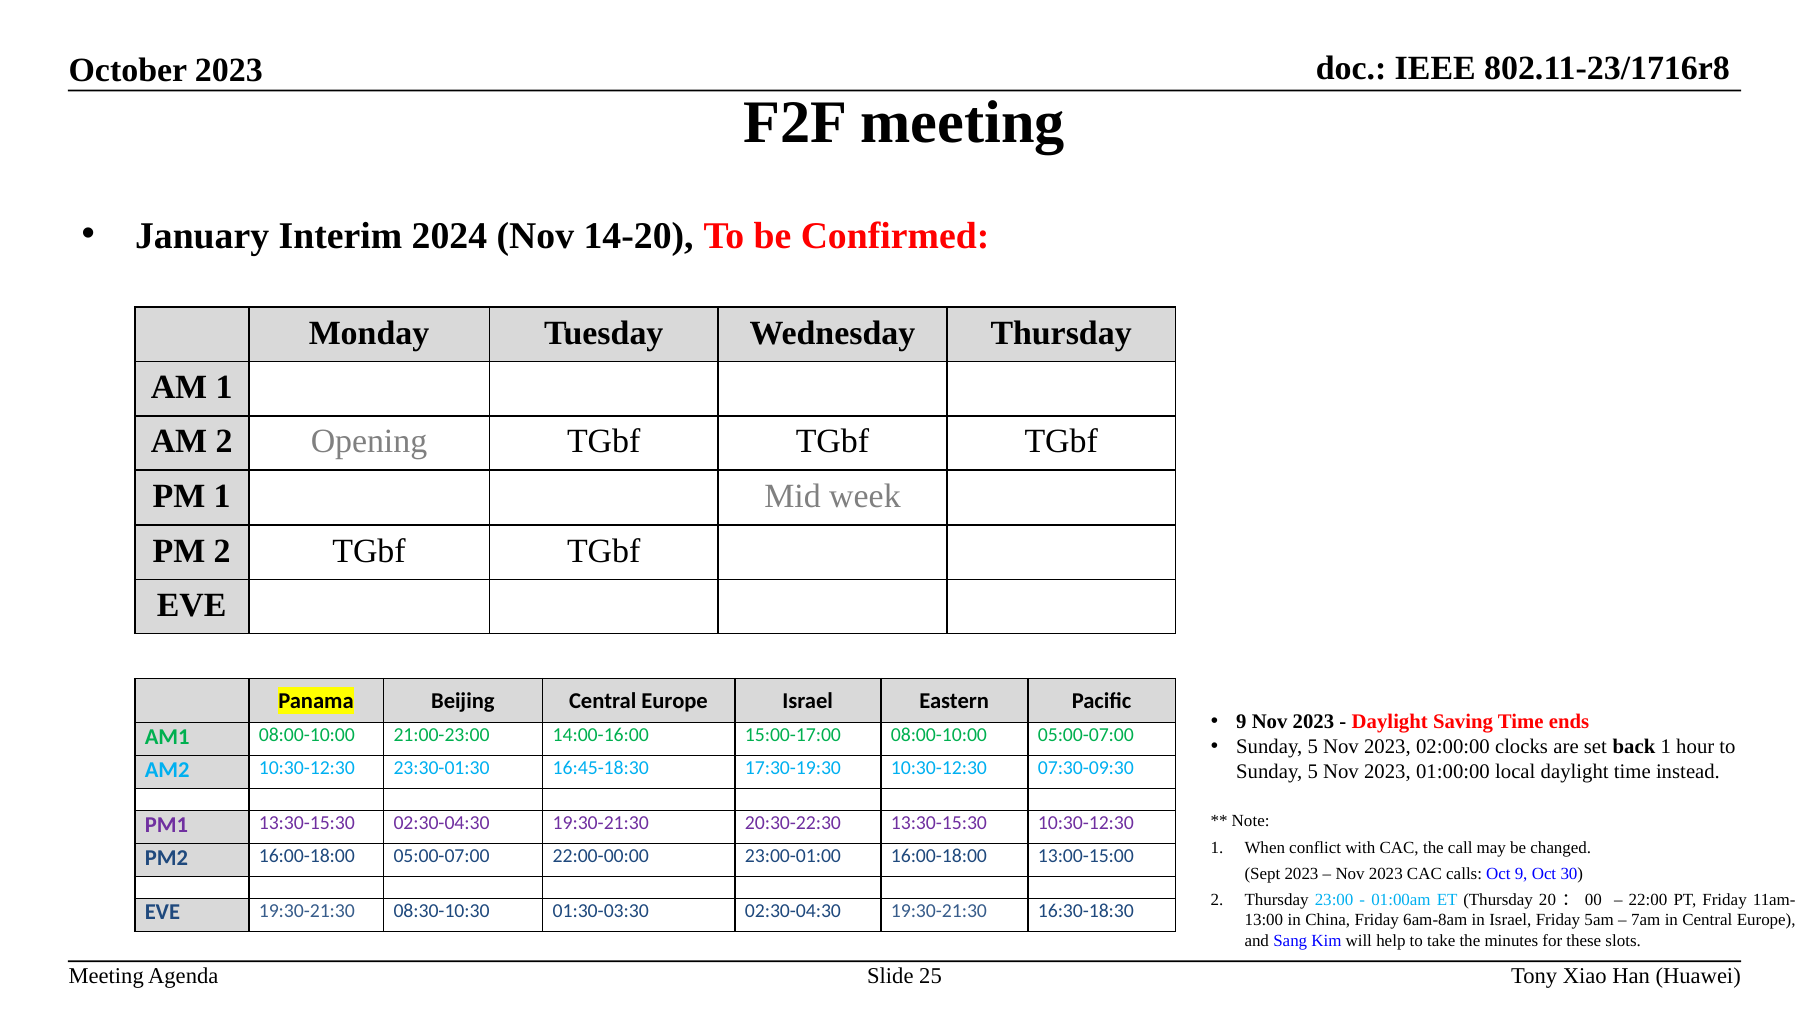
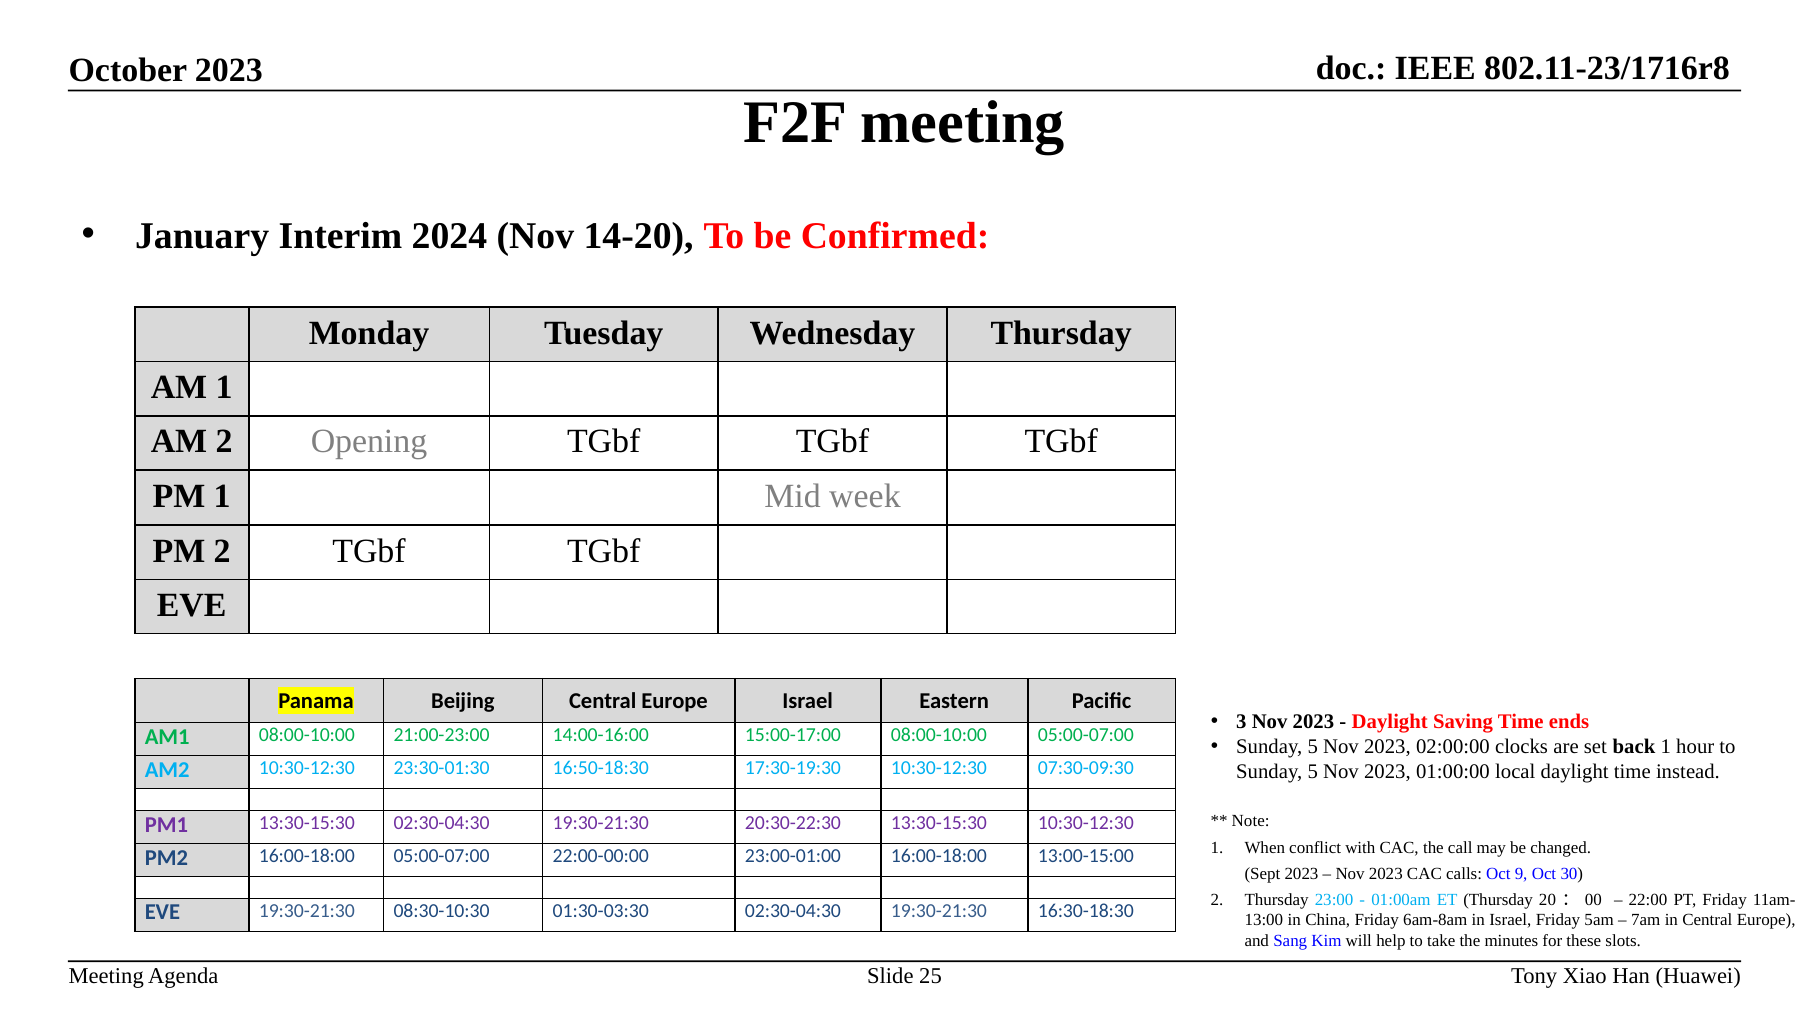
9: 9 -> 3 (1241, 721)
16:45-18:30: 16:45-18:30 -> 16:50-18:30 (601, 767)
